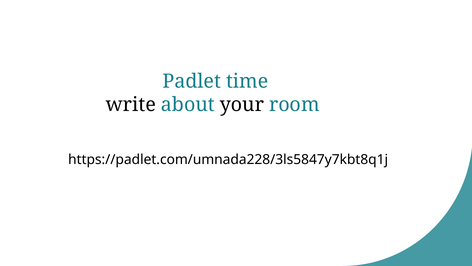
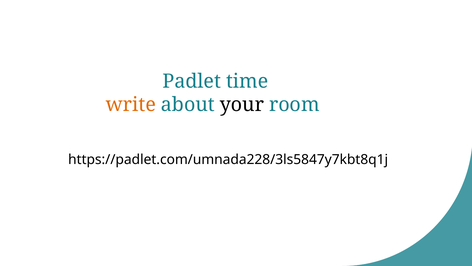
write colour: black -> orange (131, 105)
